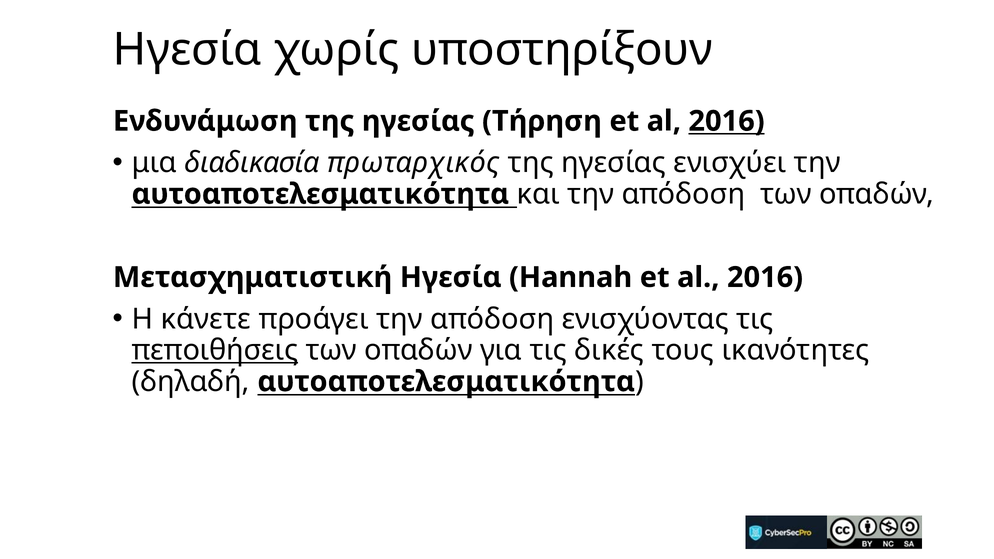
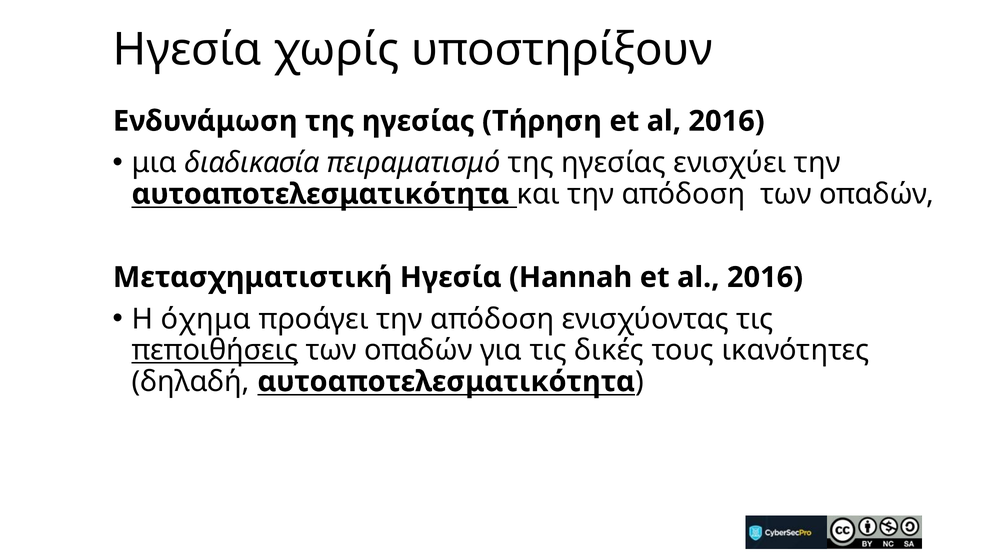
2016 underline: present -> none (727, 121)
πρωταρχικός: πρωταρχικός -> πειραματισμό (414, 163)
κάνετε: κάνετε -> όχημα (206, 319)
